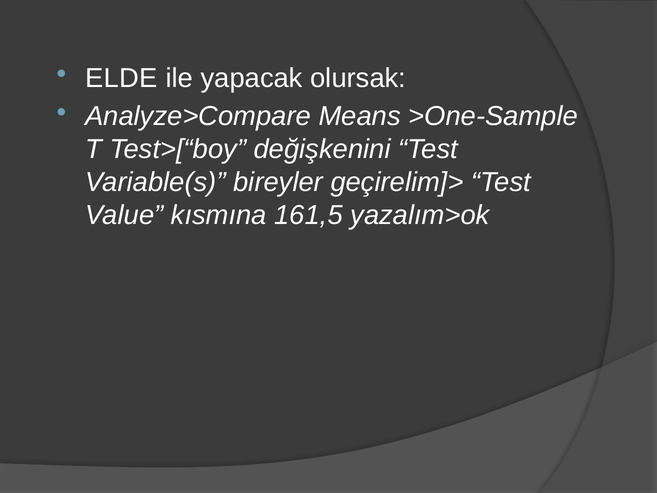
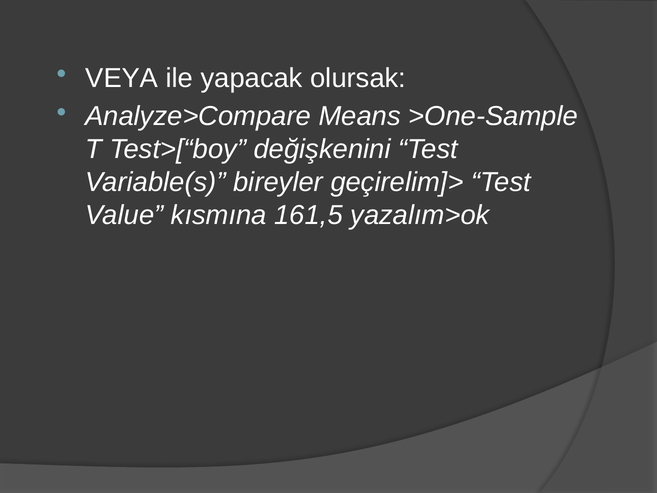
ELDE: ELDE -> VEYA (122, 78)
